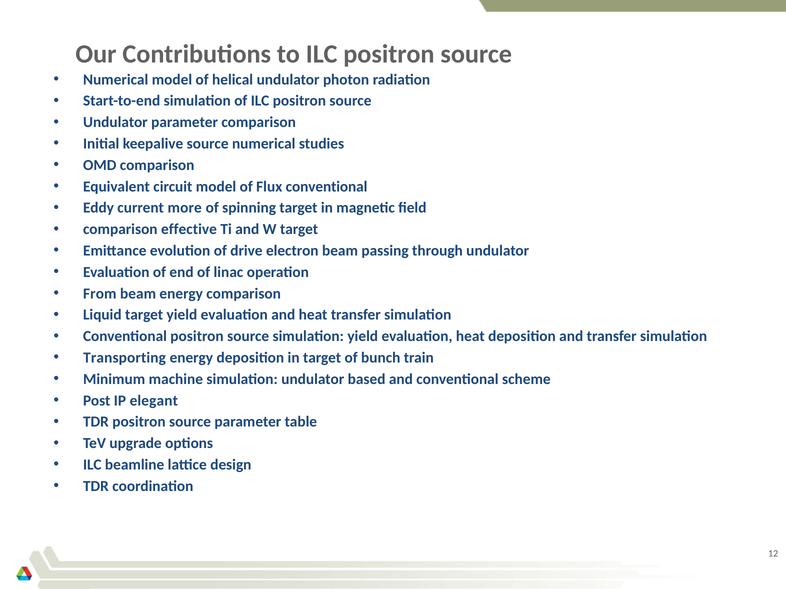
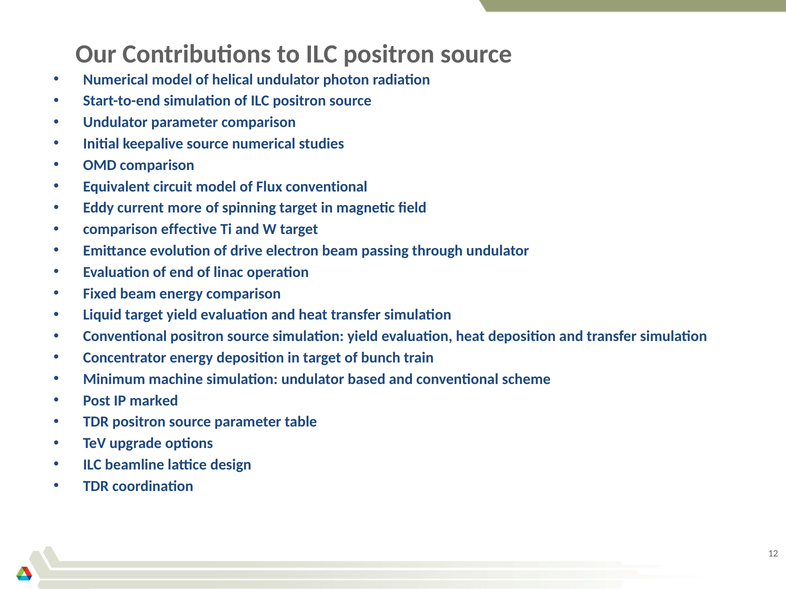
From: From -> Fixed (100, 294)
Transporting: Transporting -> Concentrator (125, 358)
elegant: elegant -> marked (154, 401)
